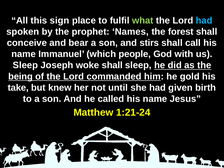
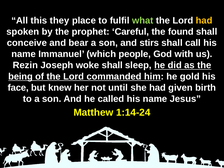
sign: sign -> they (60, 20)
had colour: light blue -> yellow (204, 20)
Names: Names -> Careful (131, 32)
forest: forest -> found (181, 32)
Sleep: Sleep -> Rezin (25, 65)
take: take -> face (18, 88)
1:21-24: 1:21-24 -> 1:14-24 (133, 112)
